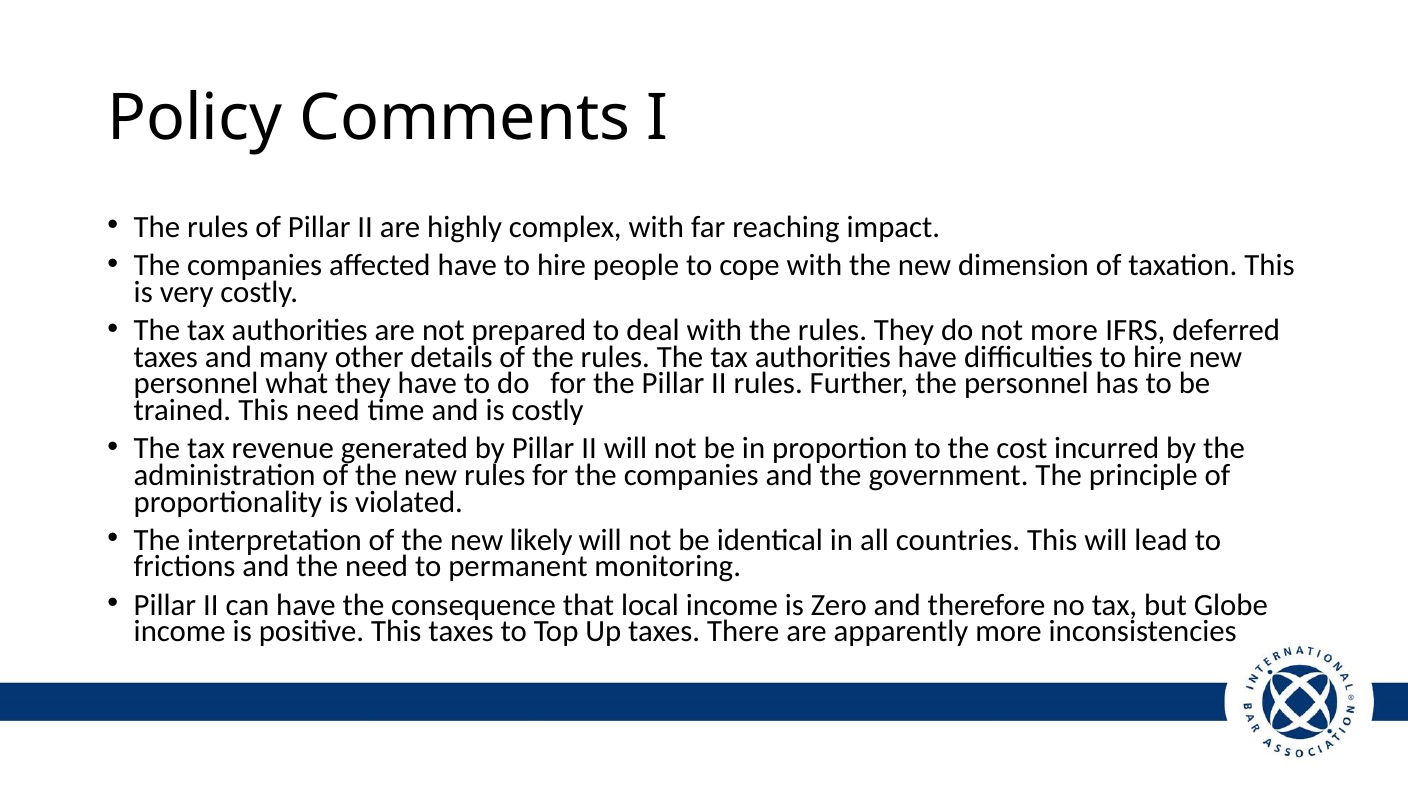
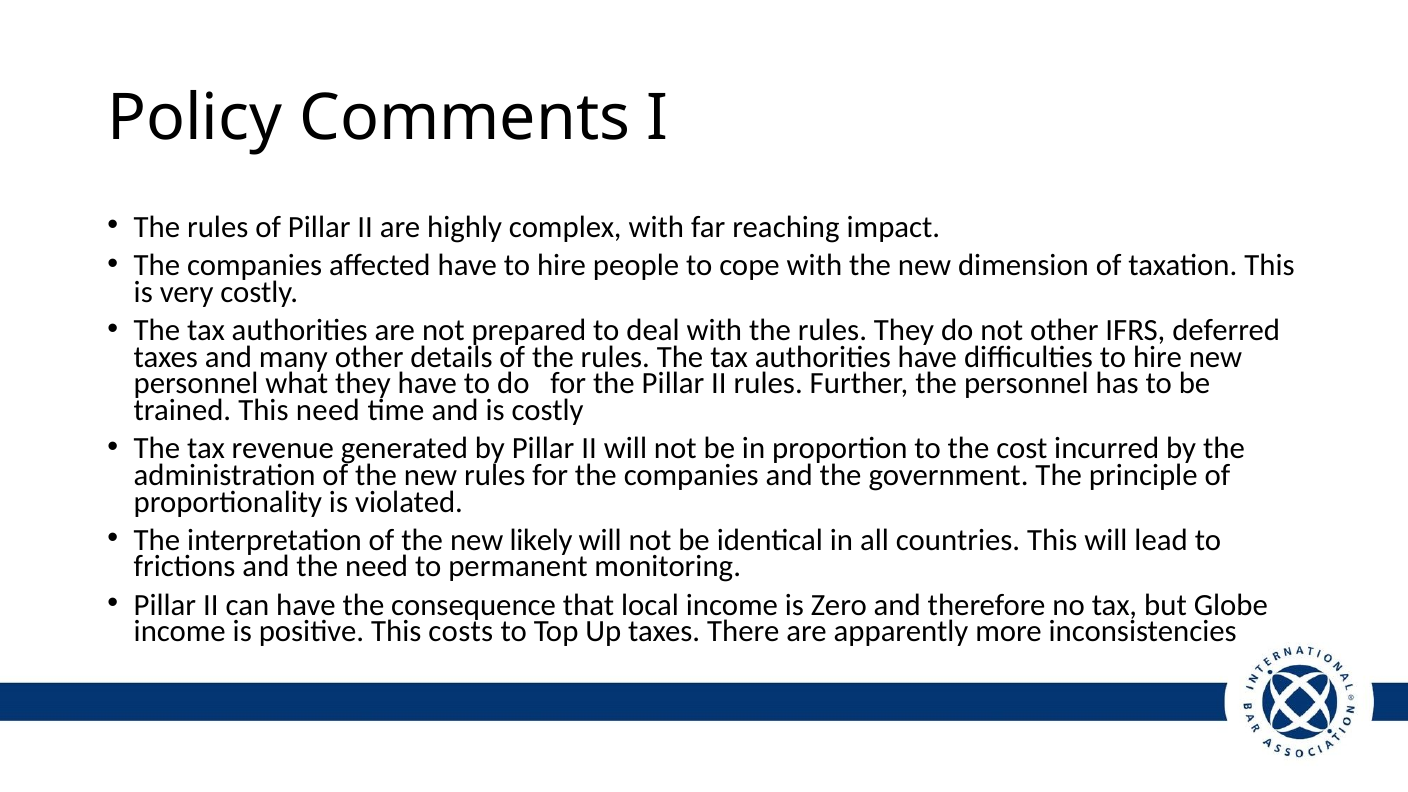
not more: more -> other (1064, 330)
This taxes: taxes -> costs (461, 632)
